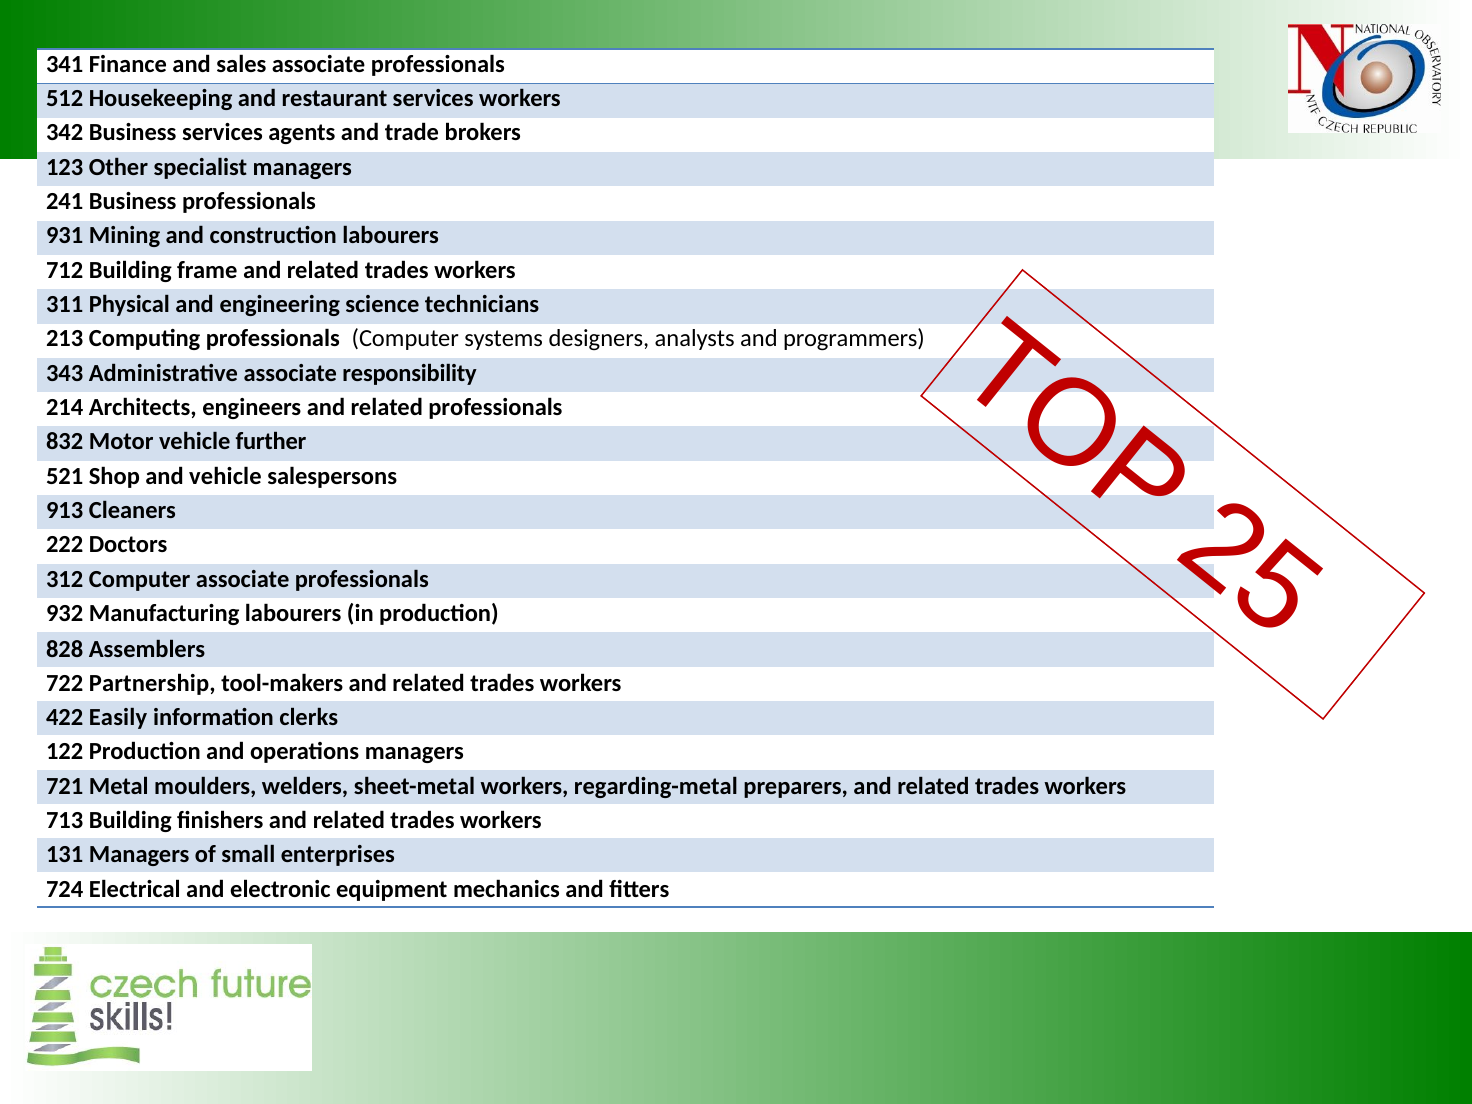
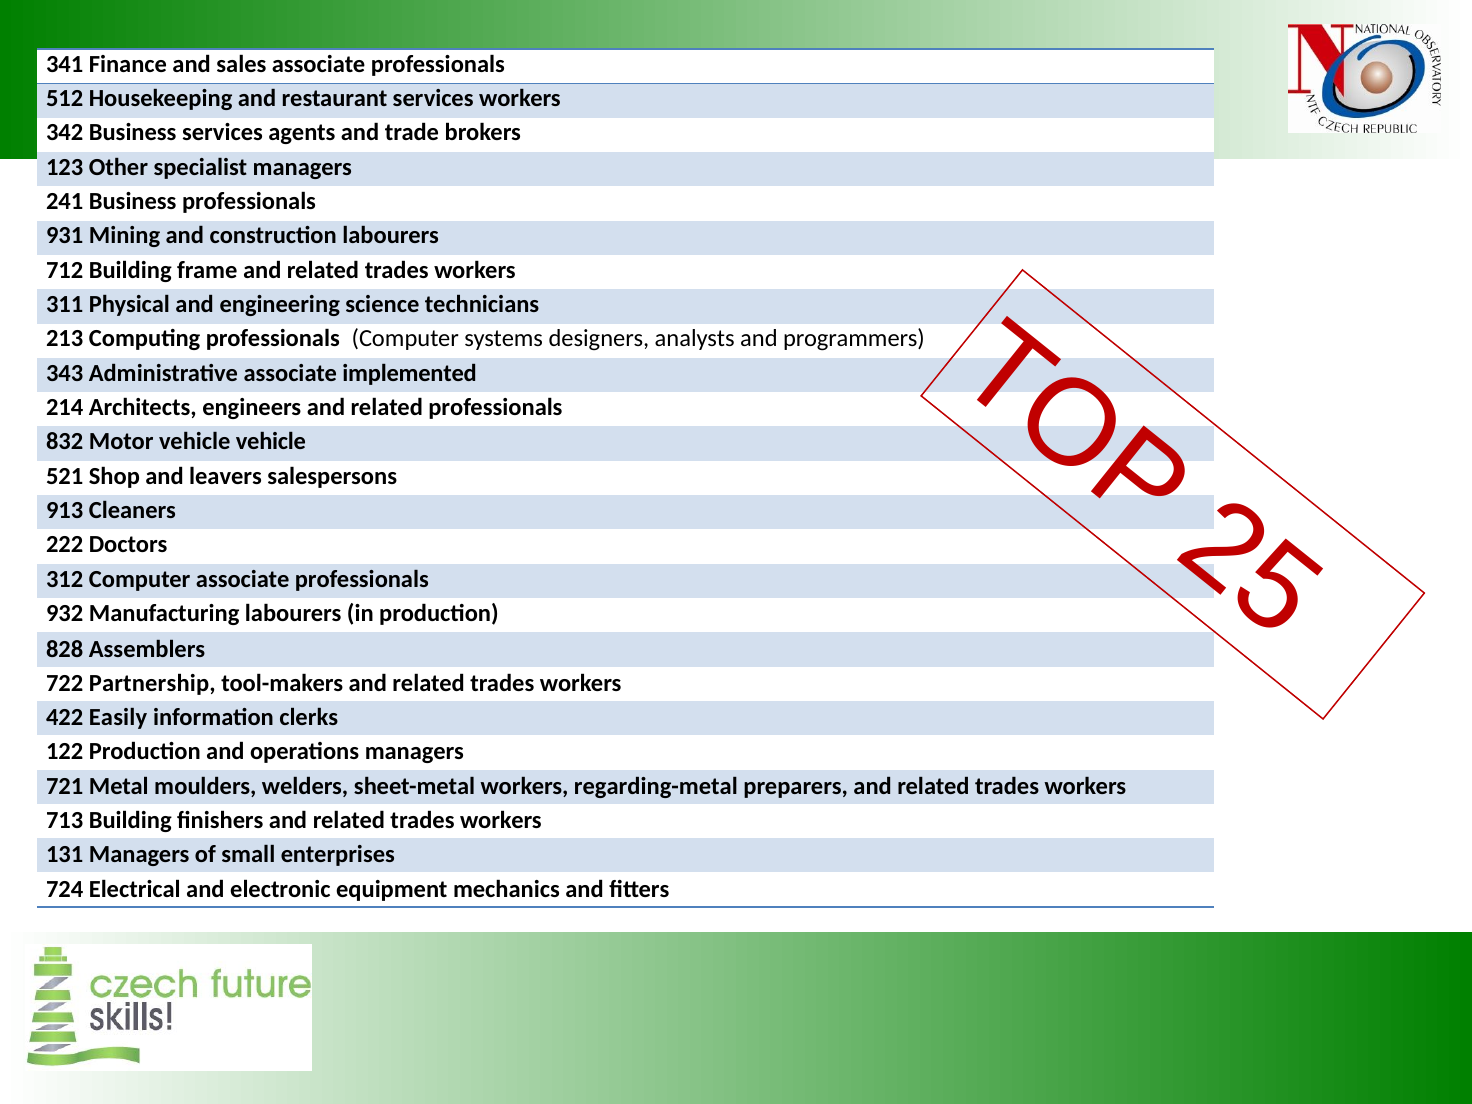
responsibility: responsibility -> implemented (410, 373)
vehicle further: further -> vehicle (271, 442)
and vehicle: vehicle -> leavers (226, 476)
